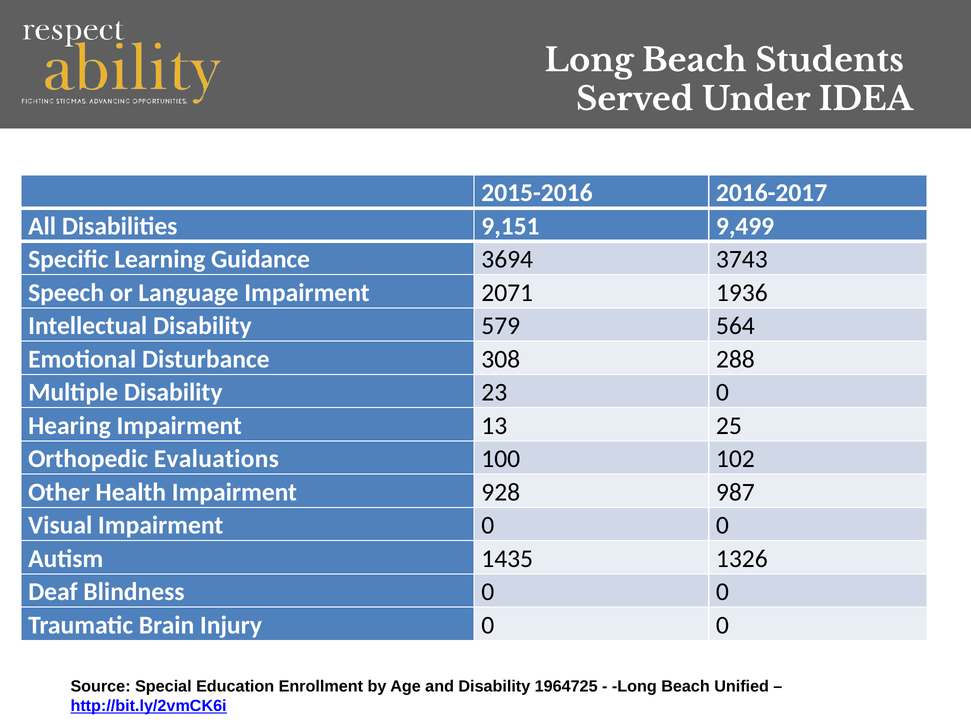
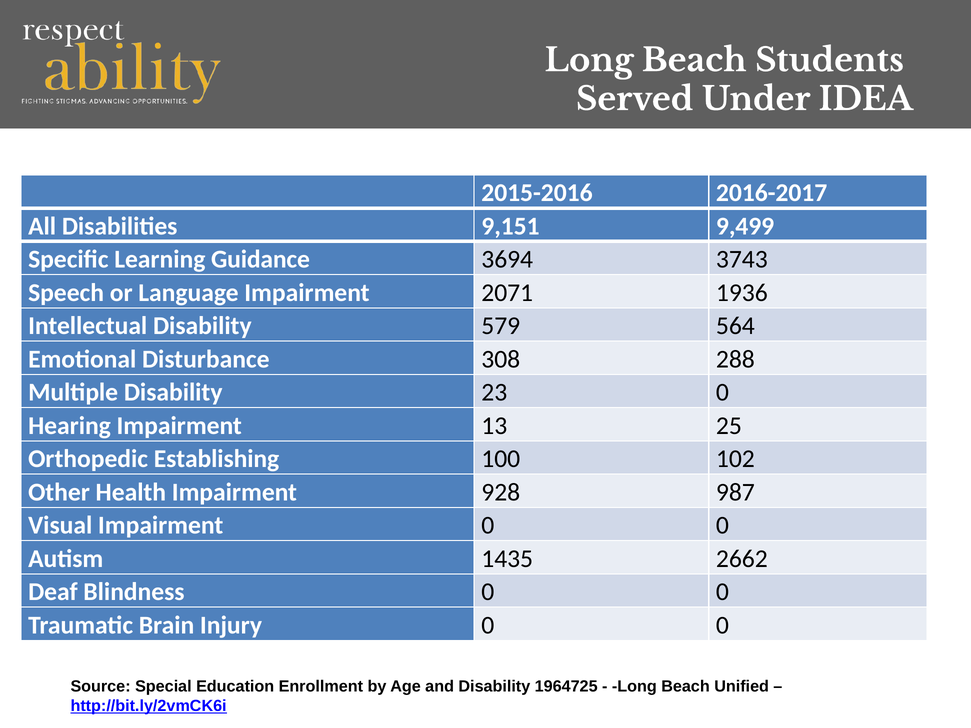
Evaluations: Evaluations -> Establishing (217, 459)
1326: 1326 -> 2662 (742, 559)
